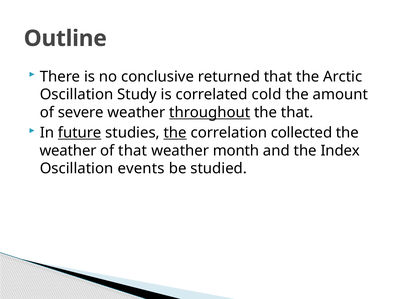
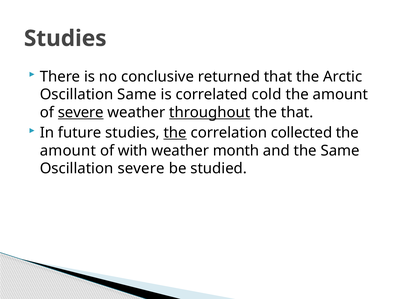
Outline: Outline -> Studies (65, 38)
Oscillation Study: Study -> Same (137, 95)
severe underline: none -> present (81, 113)
future underline: present -> none (80, 133)
weather: weather -> amount (68, 151)
of that: that -> with (133, 151)
the Index: Index -> Same (340, 151)
Oscillation events: events -> severe (141, 169)
